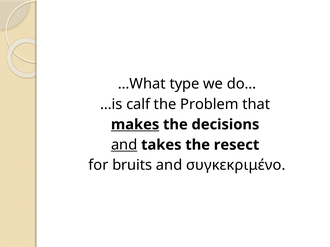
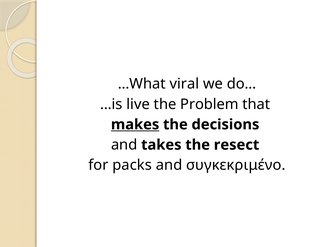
type: type -> viral (184, 84)
calf: calf -> live (138, 104)
and underline: present -> none (124, 145)
bruits: bruits -> packs (132, 165)
